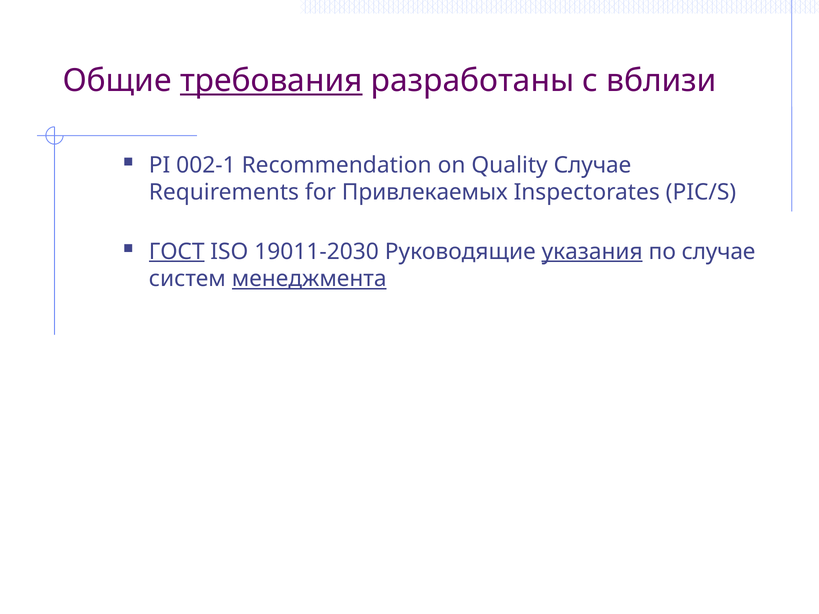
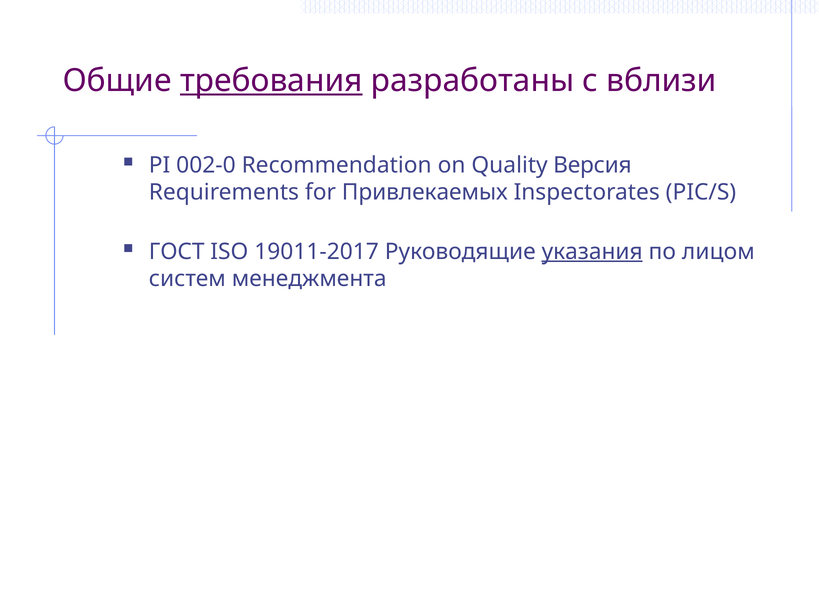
002-1: 002-1 -> 002-0 (206, 165)
Quality Случае: Случае -> Версия (592, 165)
ГОСТ underline: present -> none (177, 252)
19011-2030: 19011-2030 -> 19011-2017 (317, 252)
по случае: случае -> лицом (718, 252)
менеджмента underline: present -> none (309, 279)
